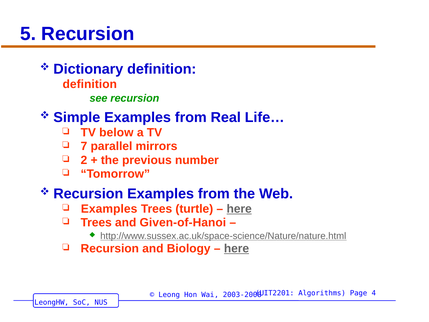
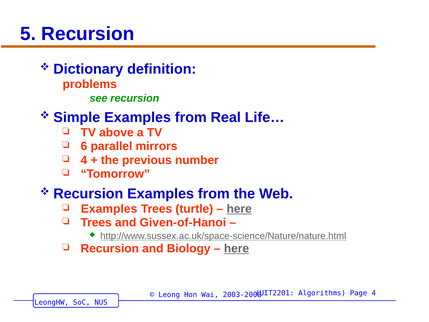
definition: definition -> problems (90, 84)
below: below -> above (116, 132)
7: 7 -> 6 (84, 146)
2: 2 -> 4 (84, 160)
